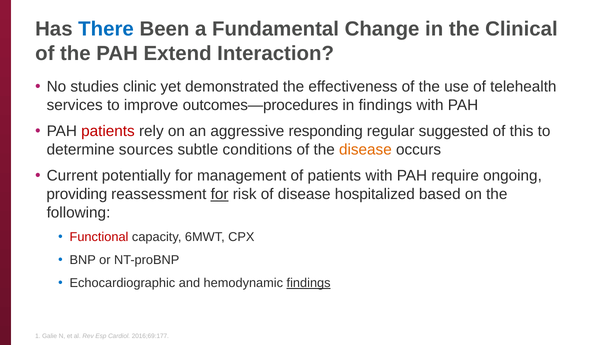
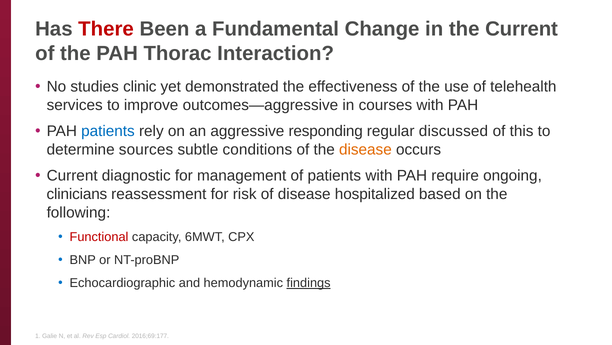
There colour: blue -> red (106, 29)
the Clinical: Clinical -> Current (522, 29)
Extend: Extend -> Thorac (178, 53)
outcomes—procedures: outcomes—procedures -> outcomes—aggressive (260, 105)
in findings: findings -> courses (385, 105)
patients colour: red -> blue (108, 131)
suggested: suggested -> discussed (453, 131)
potentially: potentially -> diagnostic (136, 175)
providing: providing -> clinicians (77, 194)
for underline: present -> none (220, 194)
